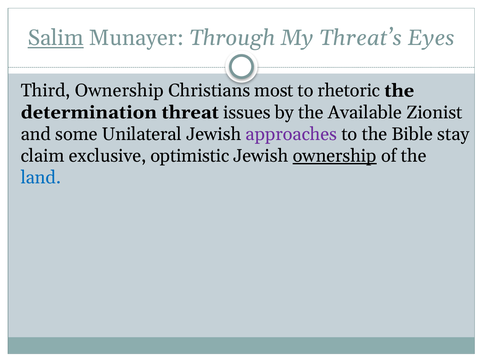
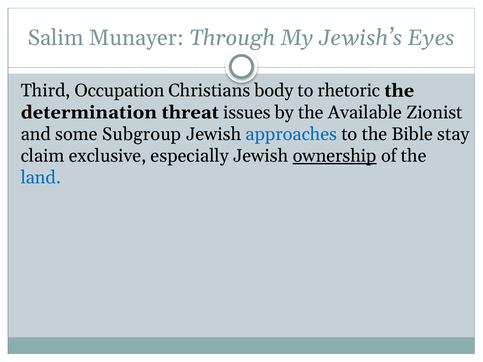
Salim underline: present -> none (56, 38)
Threat’s: Threat’s -> Jewish’s (361, 38)
Third Ownership: Ownership -> Occupation (119, 91)
most: most -> body (274, 91)
Unilateral: Unilateral -> Subgroup (142, 134)
approaches colour: purple -> blue (291, 134)
optimistic: optimistic -> especially (190, 156)
